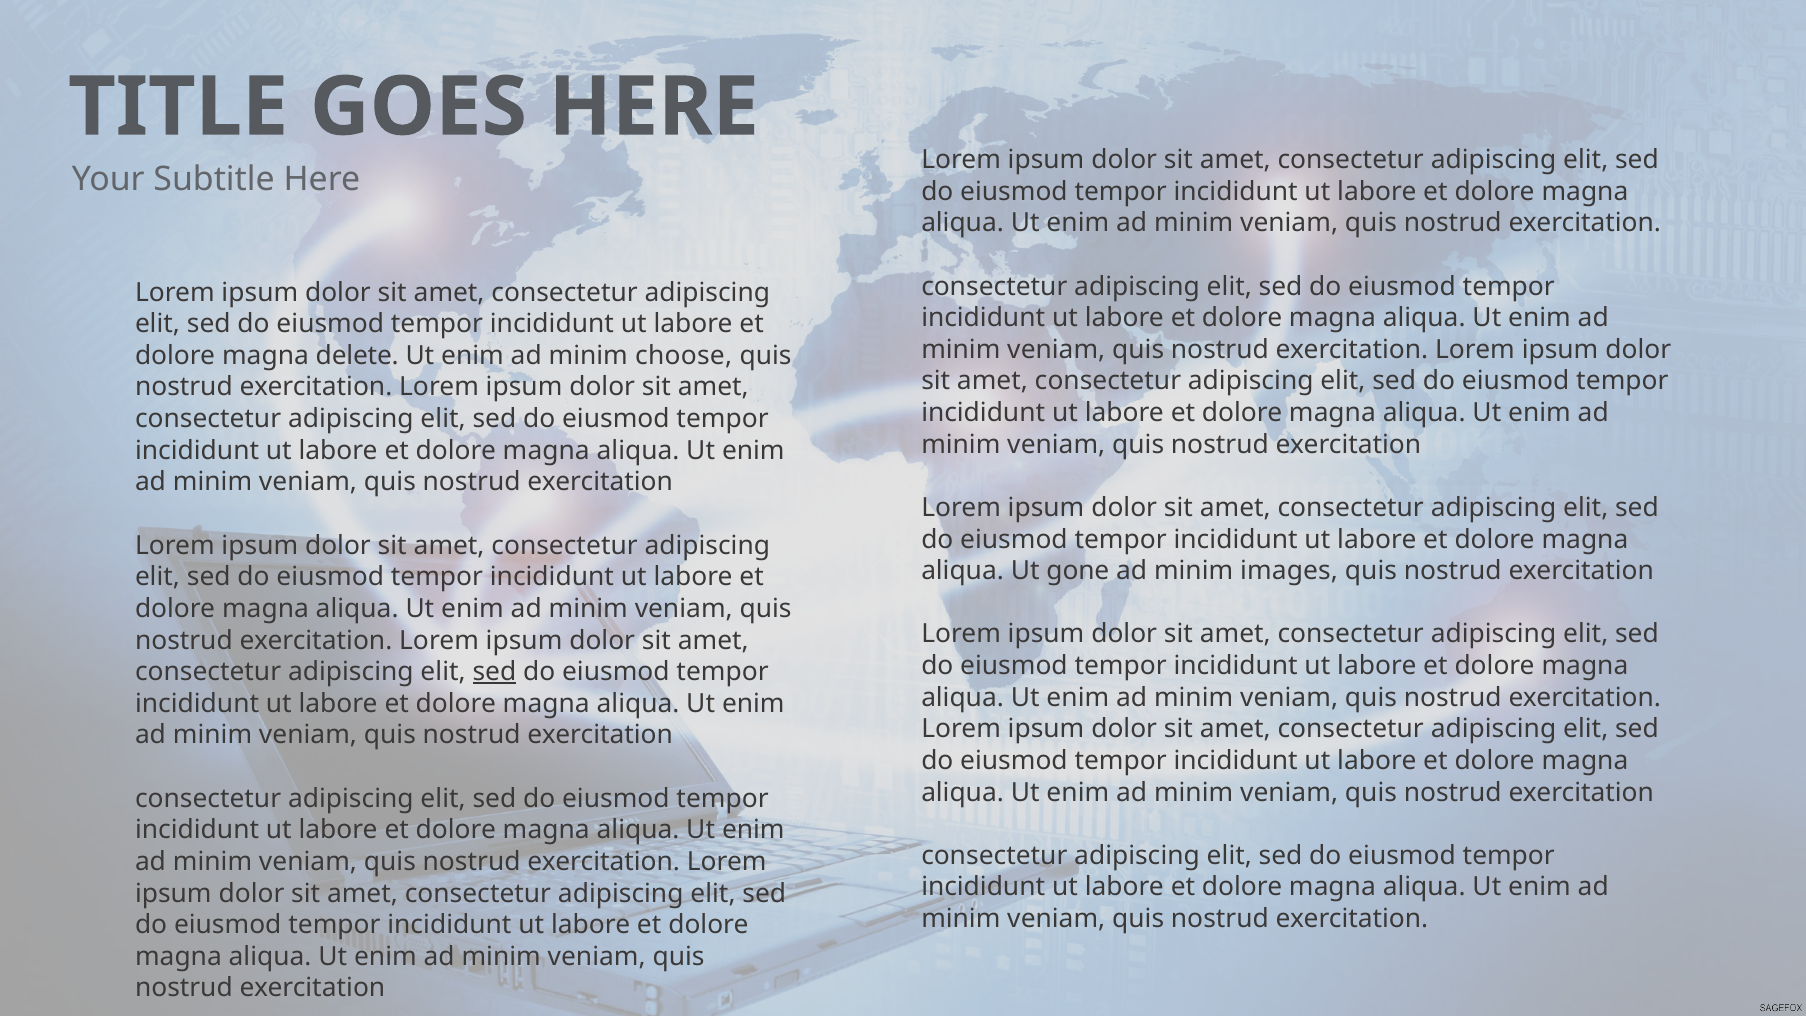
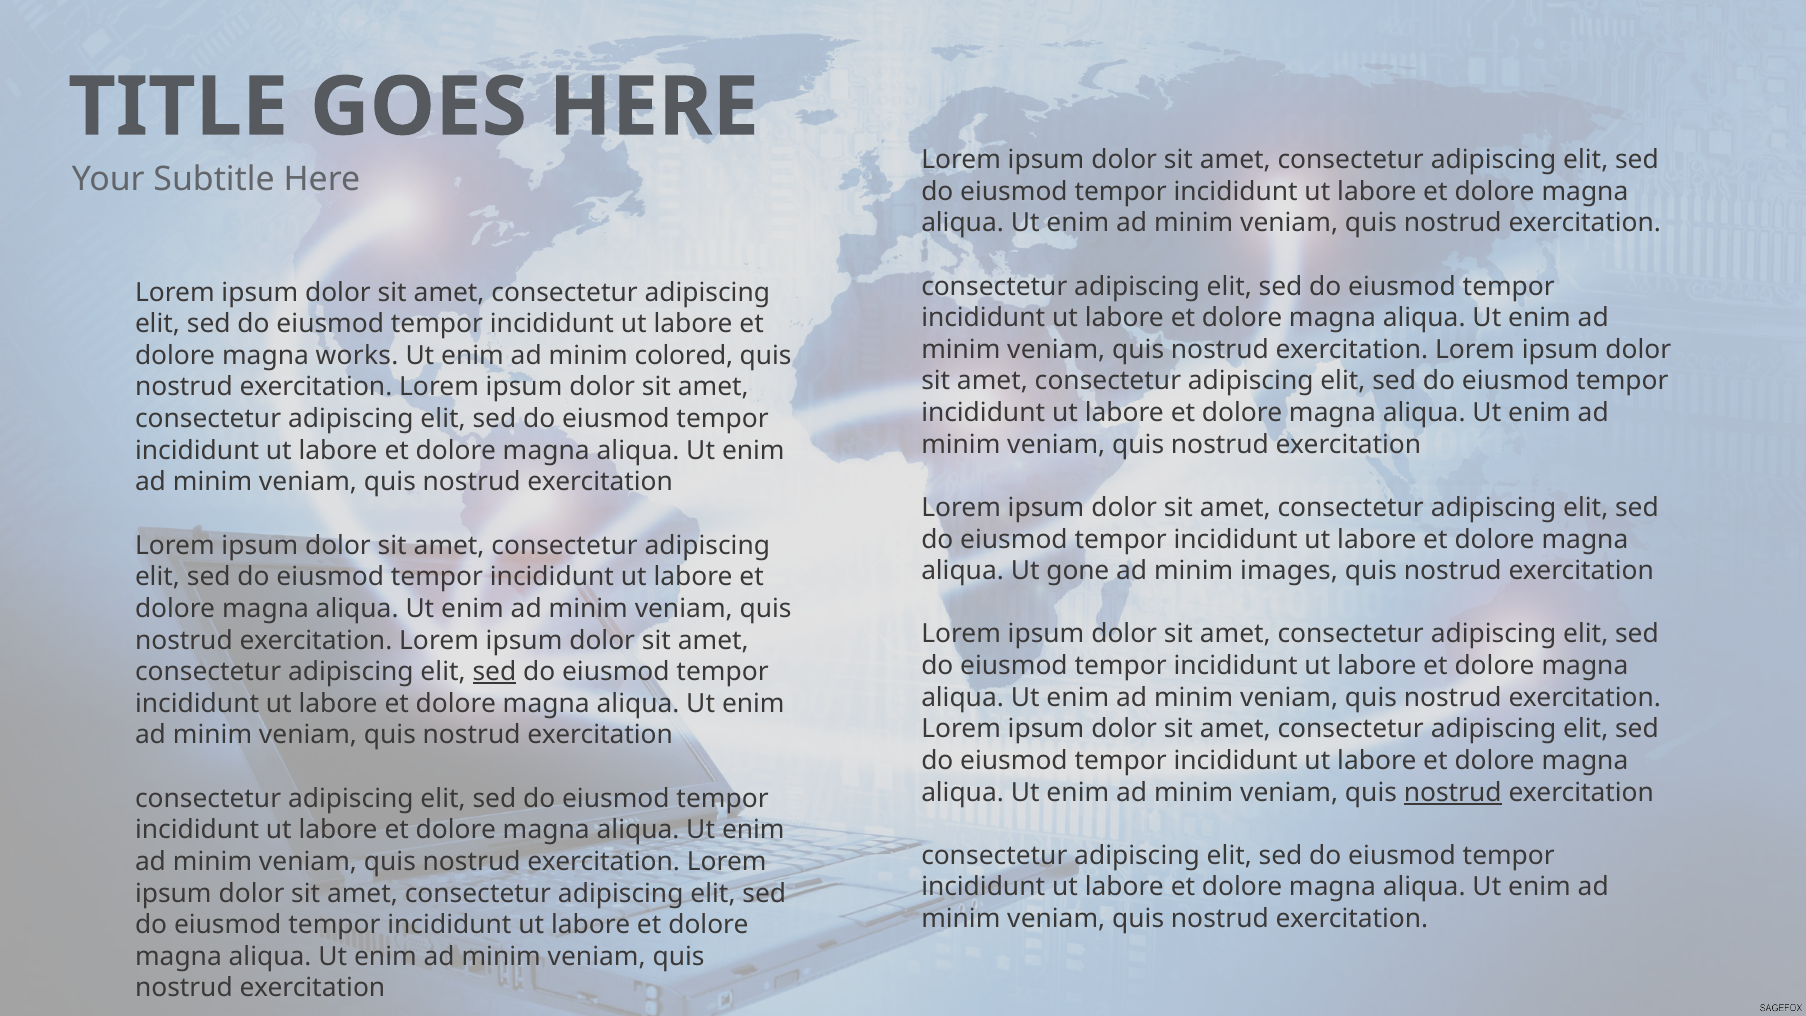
delete: delete -> works (357, 356)
choose: choose -> colored (684, 356)
nostrud underline: none -> present (1453, 792)
